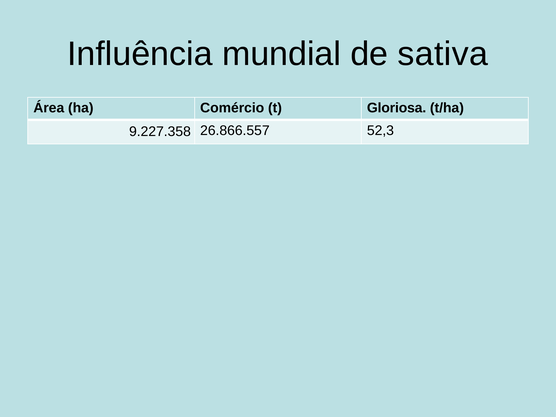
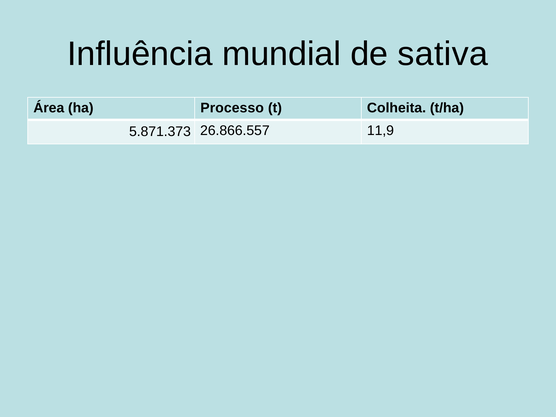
Comércio: Comércio -> Processo (232, 108)
Gloriosa: Gloriosa -> Colheita (396, 108)
9.227.358: 9.227.358 -> 5.871.373 (160, 132)
52,3: 52,3 -> 11,9 (380, 131)
